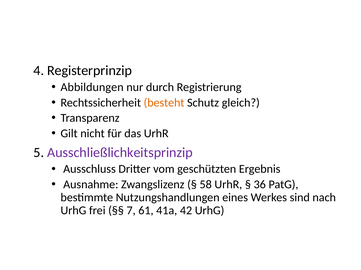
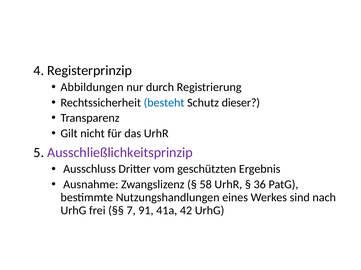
besteht colour: orange -> blue (164, 103)
gleich: gleich -> dieser (241, 103)
61: 61 -> 91 (146, 211)
